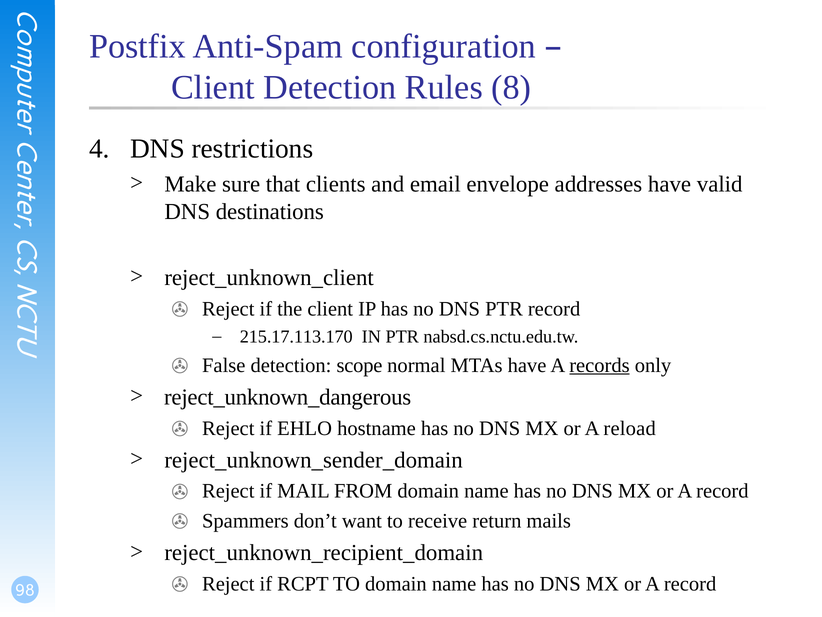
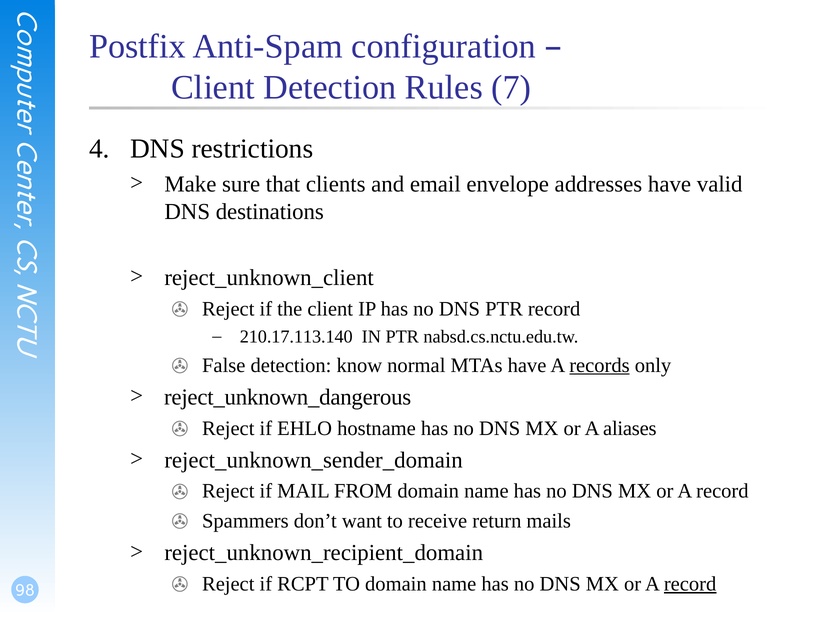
8: 8 -> 7 (511, 87)
215.17.113.170: 215.17.113.170 -> 210.17.113.140 (296, 336)
scope: scope -> know (359, 365)
reload: reload -> aliases (630, 428)
record underline: none -> present (690, 584)
